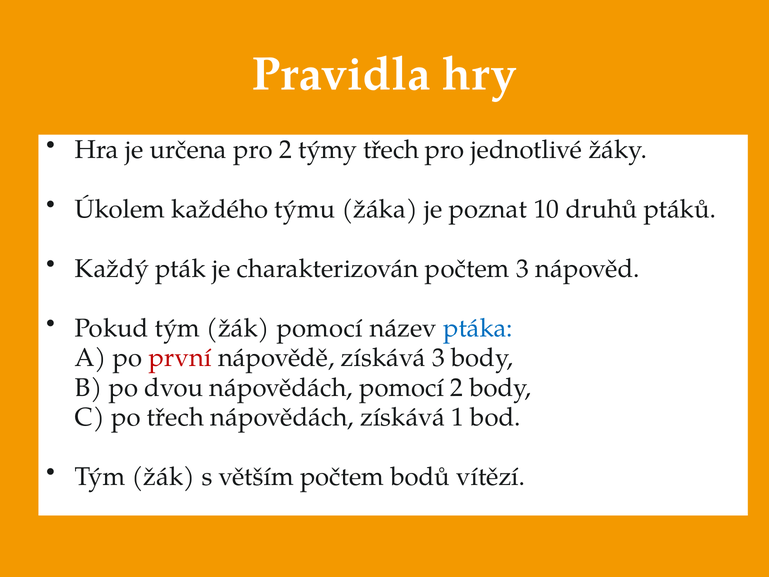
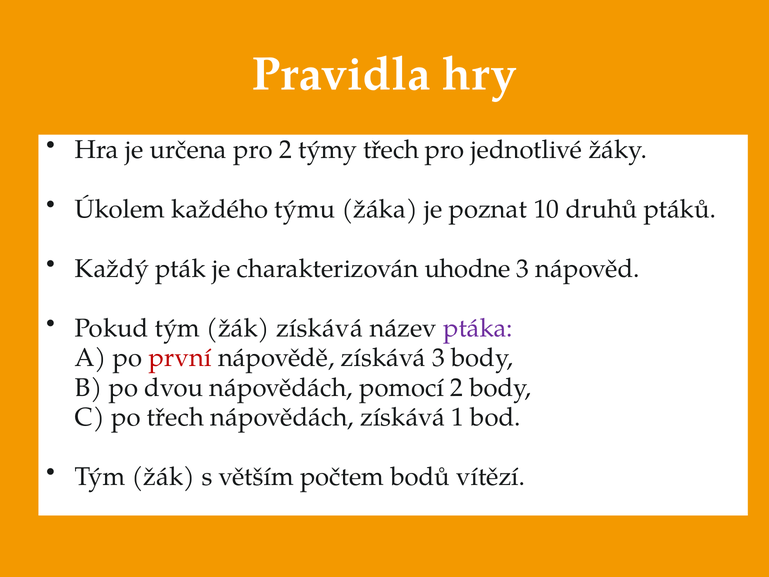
charakterizován počtem: počtem -> uhodne (467, 268)
žák pomocí: pomocí -> získává (320, 328)
ptáka colour: blue -> purple (478, 328)
